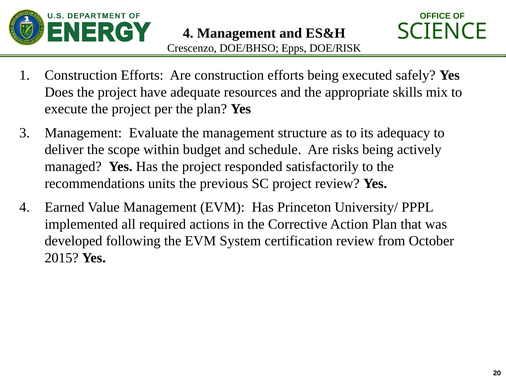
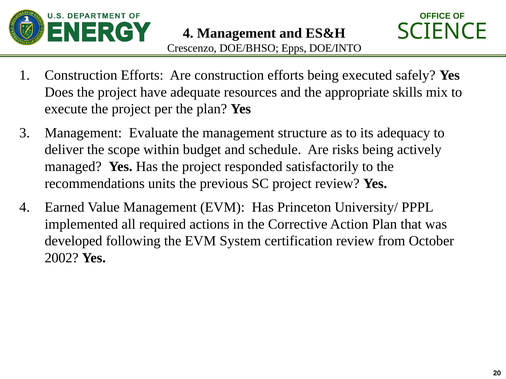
DOE/RISK: DOE/RISK -> DOE/INTO (335, 48)
2015: 2015 -> 2002 (62, 258)
